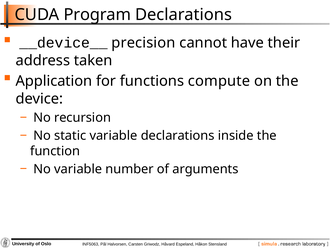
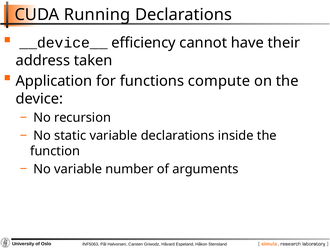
Program: Program -> Running (97, 15)
precision: precision -> efficiency (144, 43)
